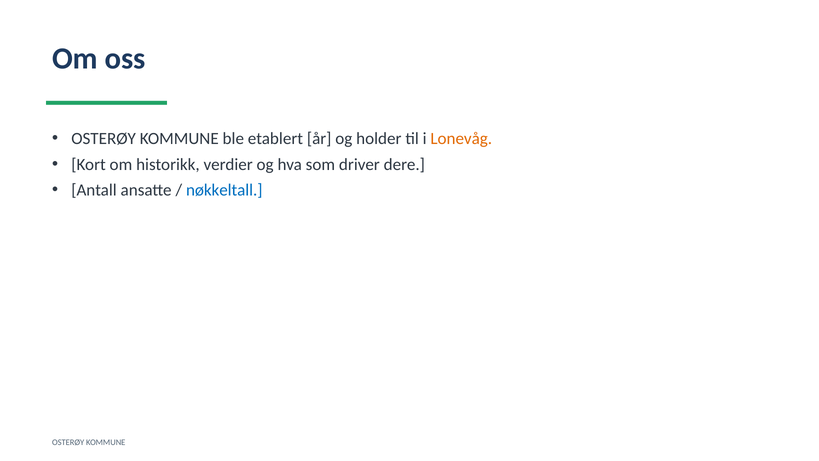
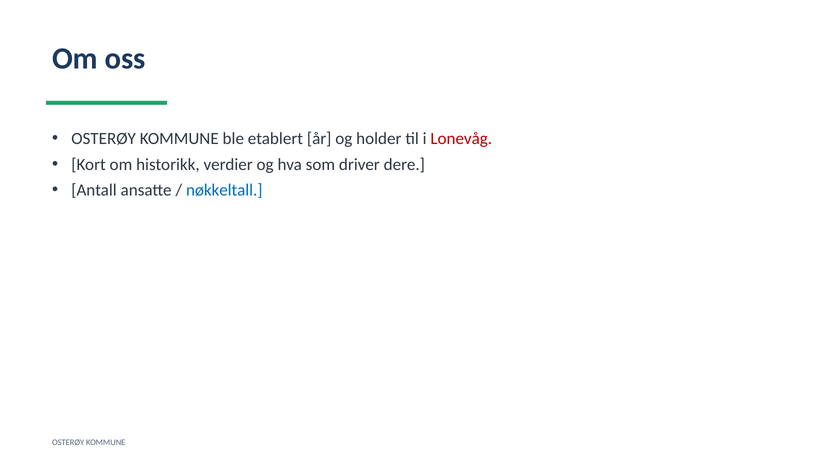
Lonevåg colour: orange -> red (461, 139)
